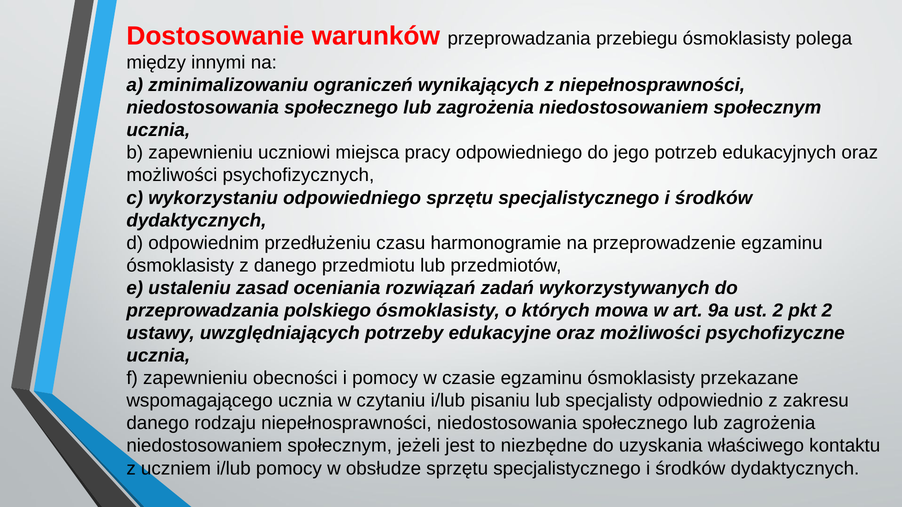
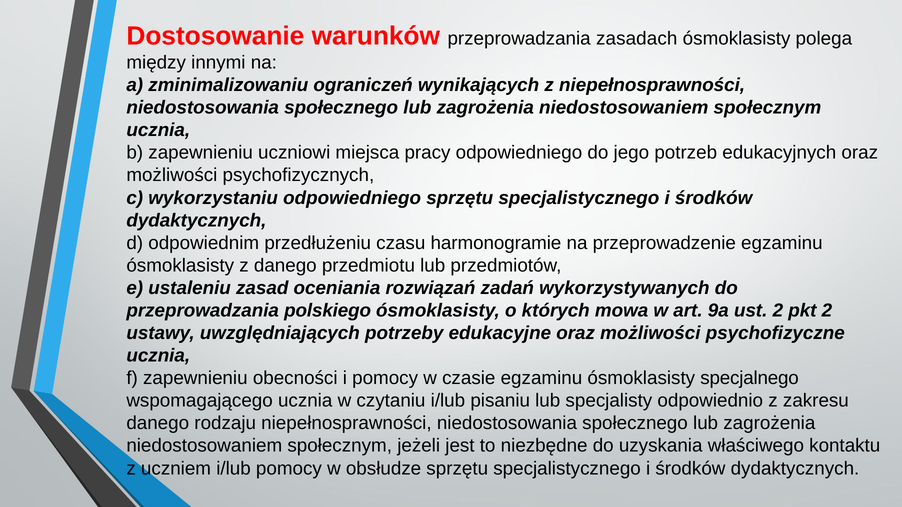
przebiegu: przebiegu -> zasadach (637, 39)
przekazane: przekazane -> specjalnego (750, 378)
